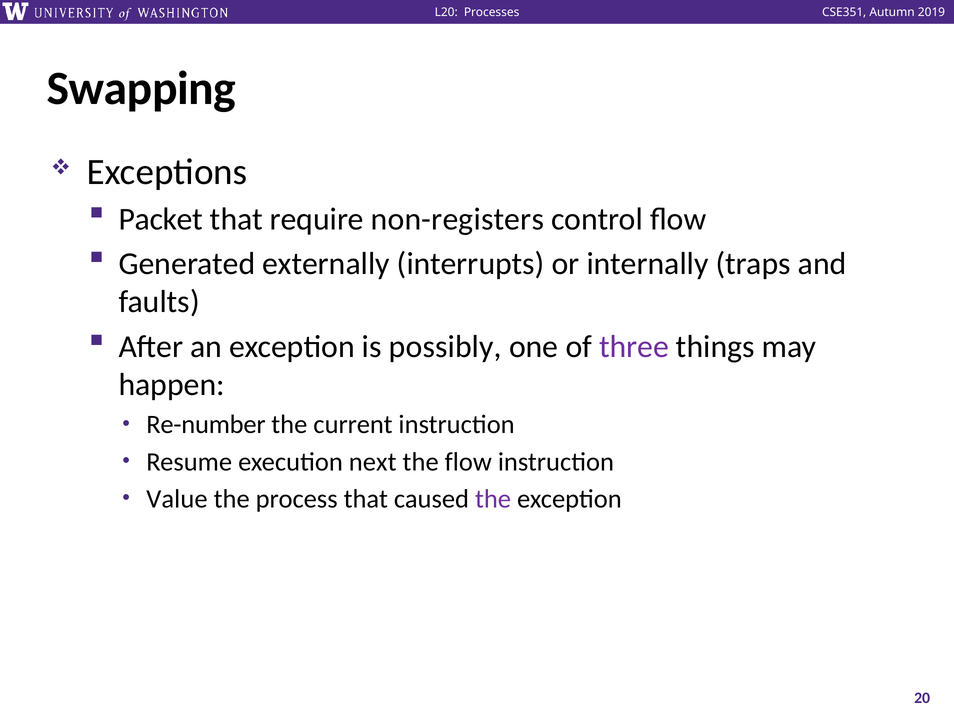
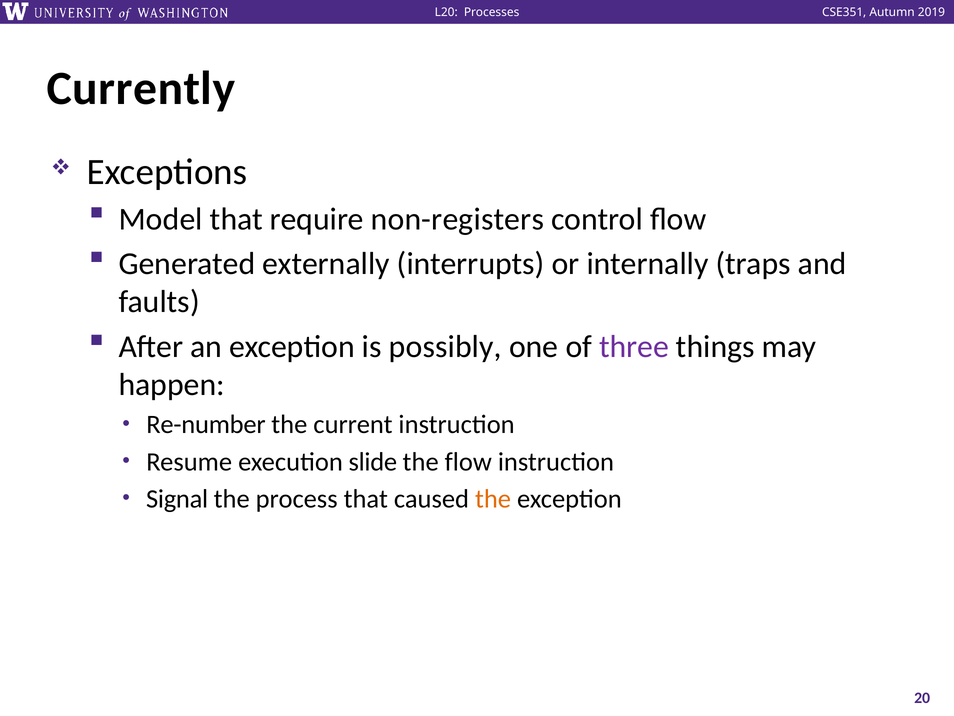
Swapping: Swapping -> Currently (141, 89)
Packet: Packet -> Model (161, 219)
next: next -> slide (373, 461)
Value: Value -> Signal (177, 499)
the colour: purple -> orange (493, 499)
